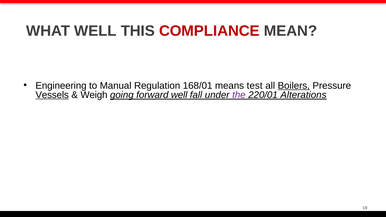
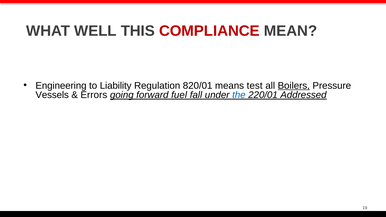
Manual: Manual -> Liability (116, 86)
168/01: 168/01 -> 820/01 (198, 86)
Vessels underline: present -> none (52, 95)
Weigh: Weigh -> Errors (94, 95)
forward well: well -> fuel (179, 95)
the colour: purple -> blue (239, 95)
Alterations: Alterations -> Addressed (303, 95)
